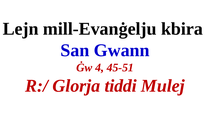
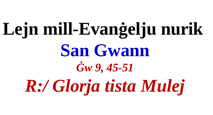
kbira: kbira -> nurik (182, 29)
4: 4 -> 9 (100, 67)
tiddi: tiddi -> tista (120, 86)
